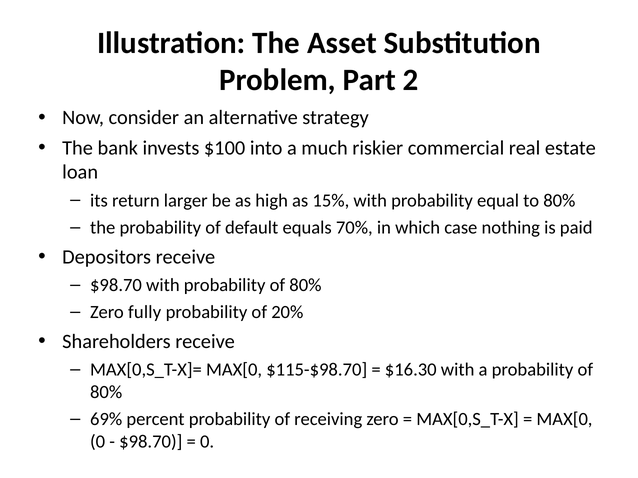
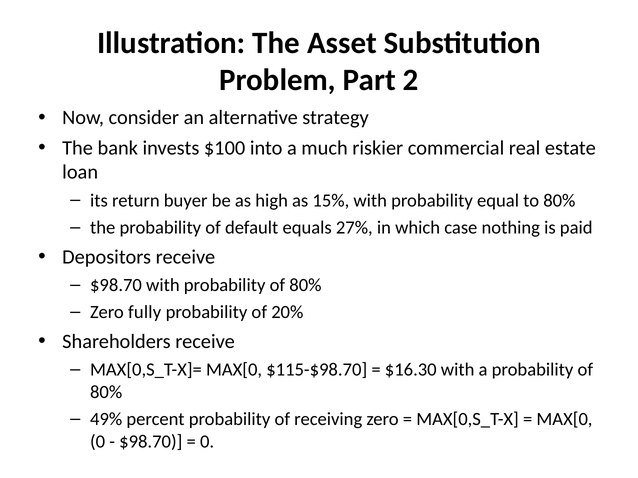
larger: larger -> buyer (186, 201)
70%: 70% -> 27% (354, 228)
69%: 69% -> 49% (106, 420)
